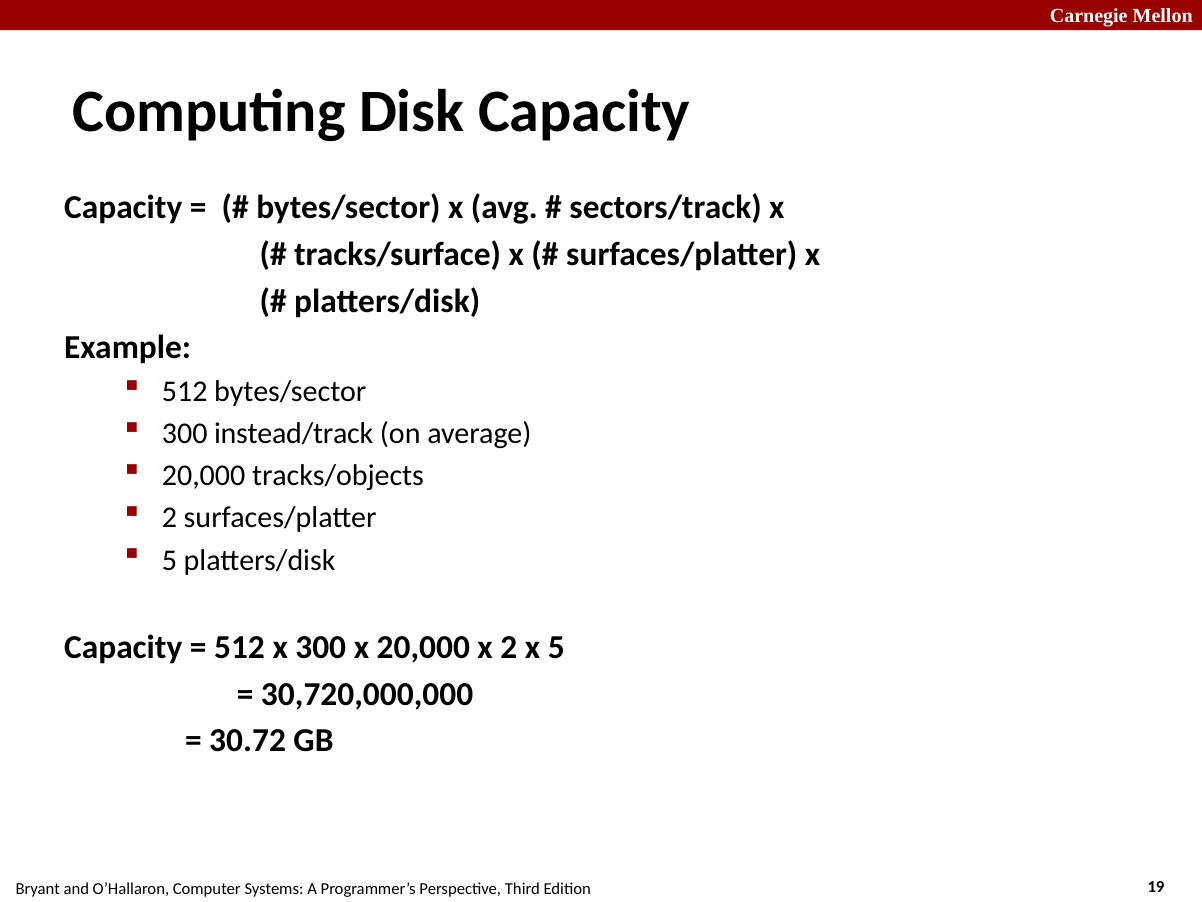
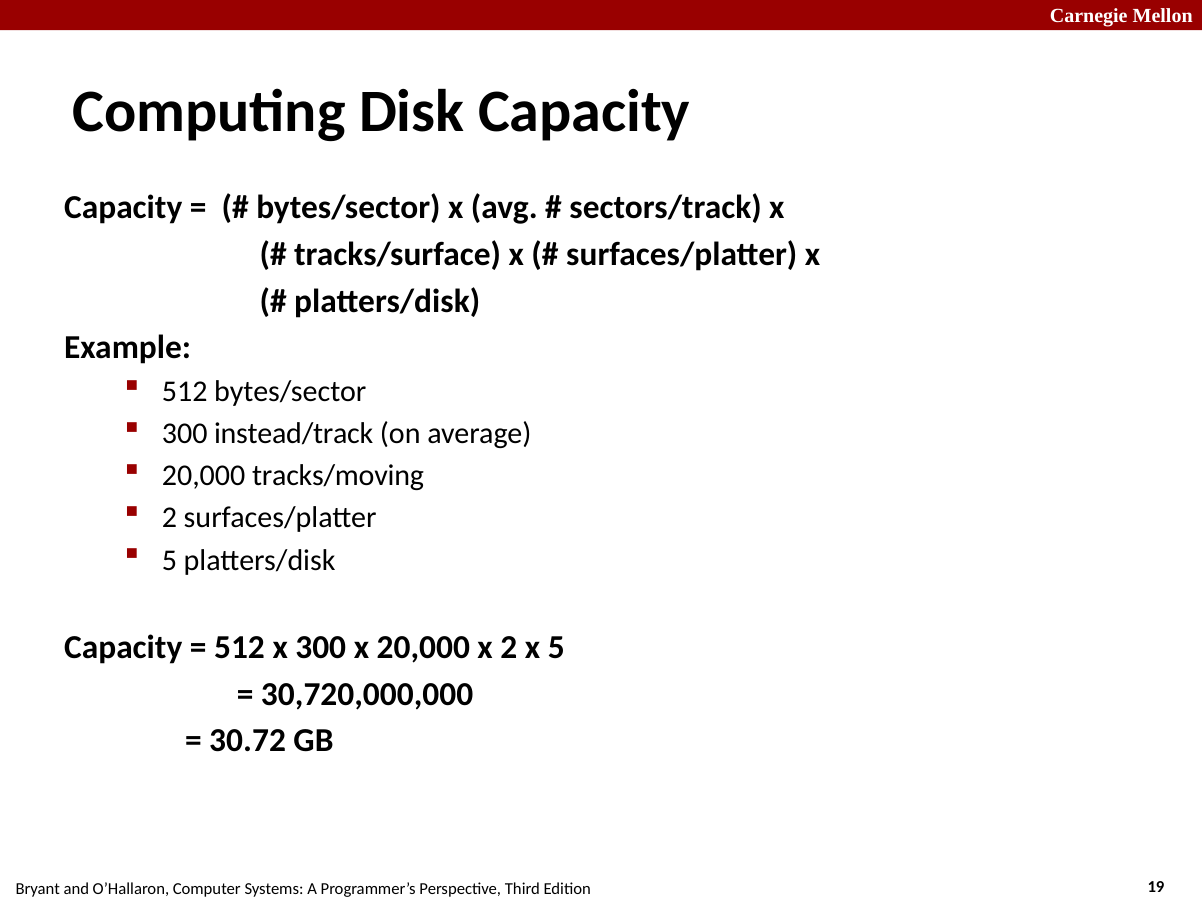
tracks/objects: tracks/objects -> tracks/moving (338, 476)
